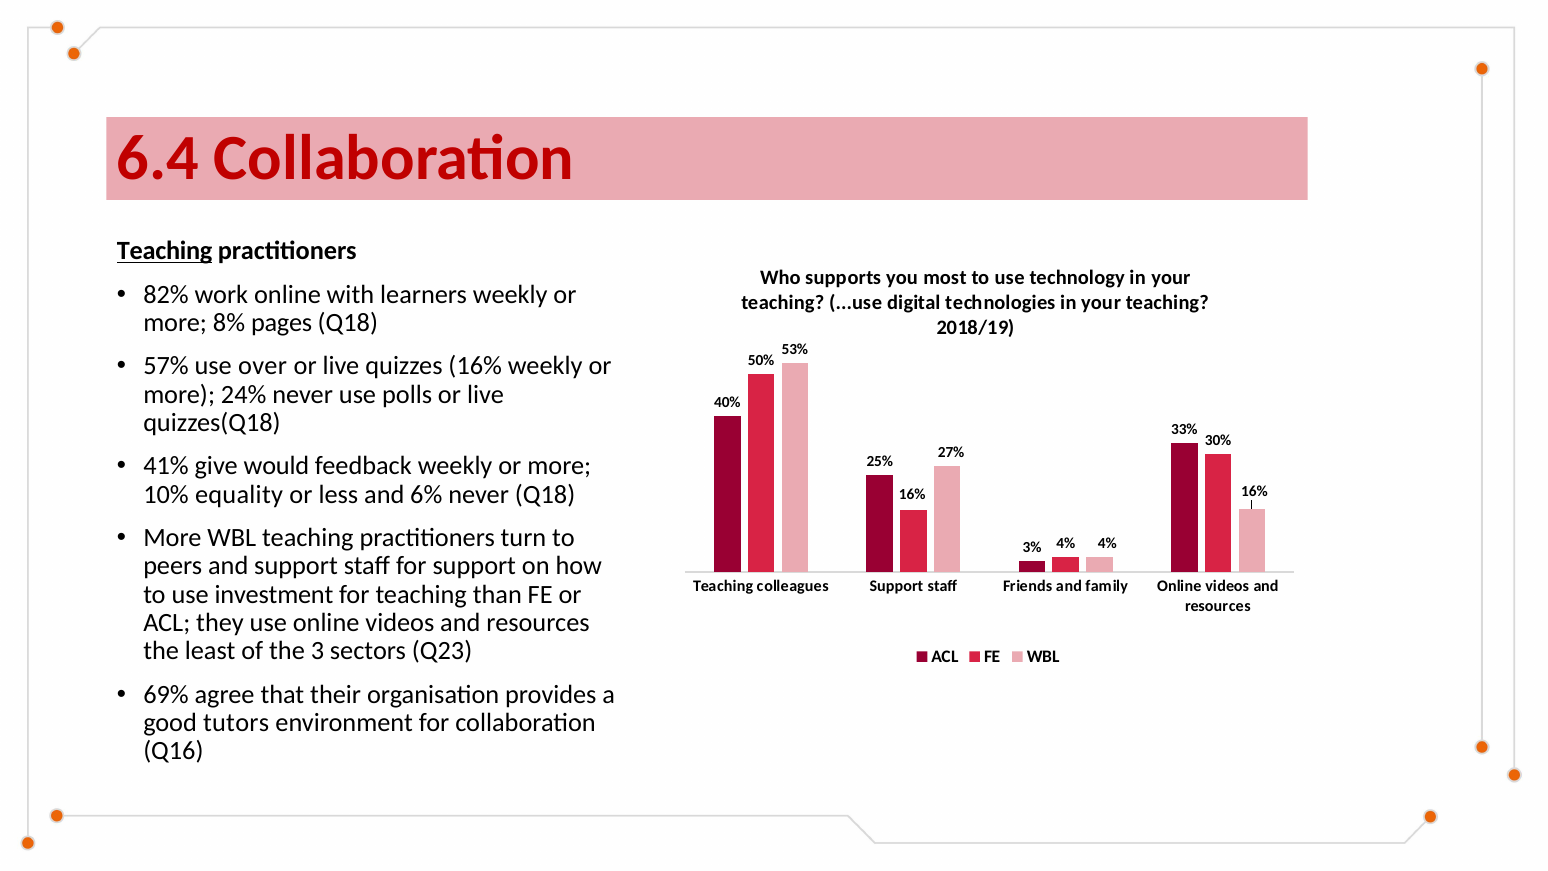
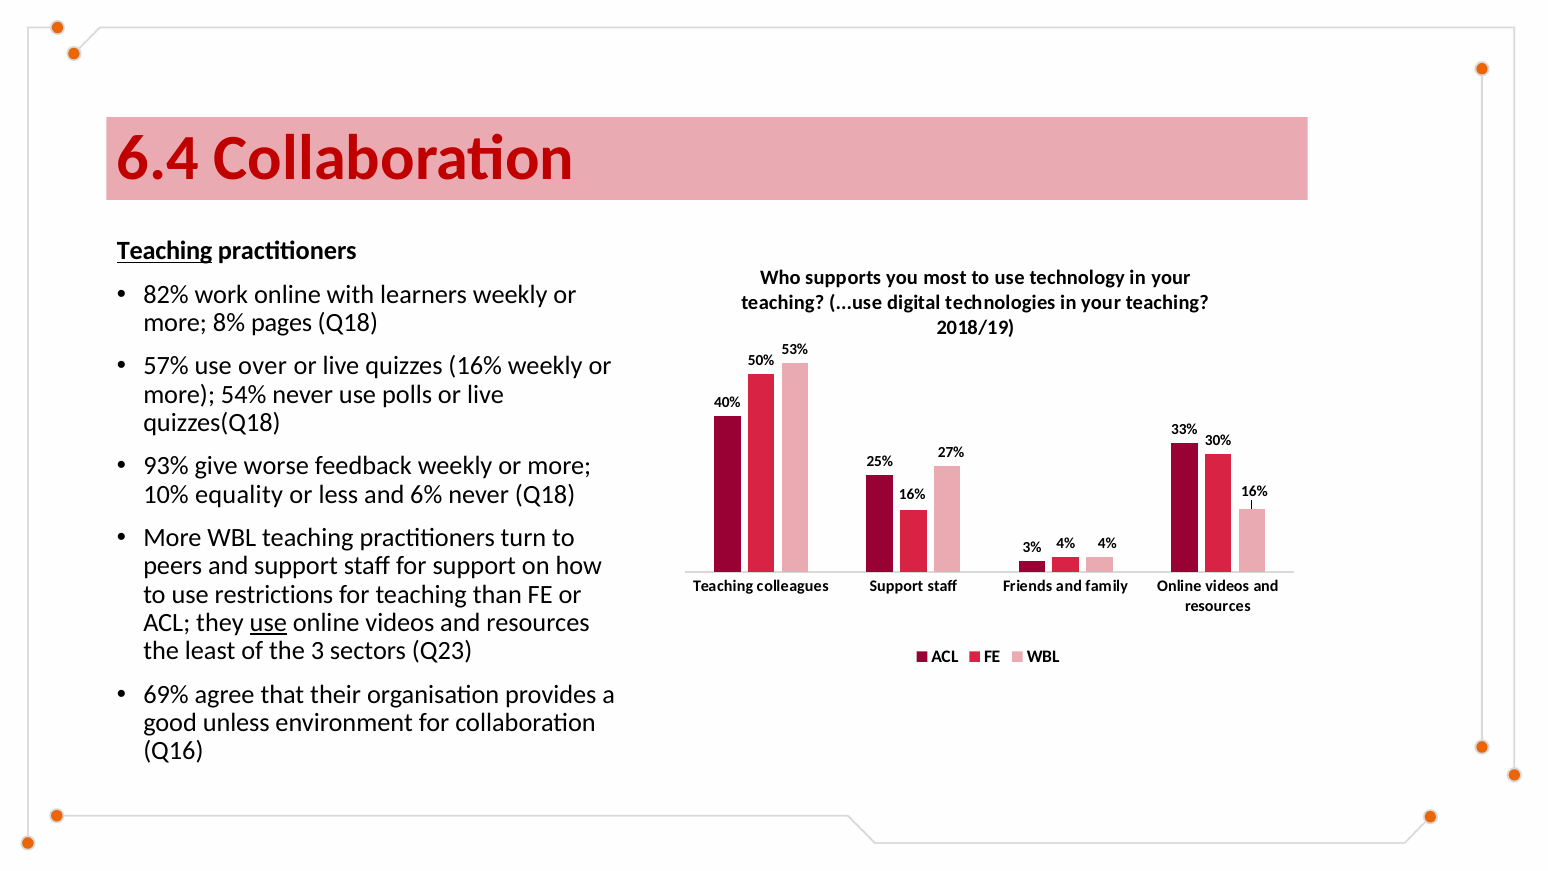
24%: 24% -> 54% (244, 394)
41%: 41% -> 93% (166, 466)
would: would -> worse (276, 466)
investment: investment -> restrictions (274, 594)
use underline: none -> present (268, 623)
tutors: tutors -> unless (236, 723)
